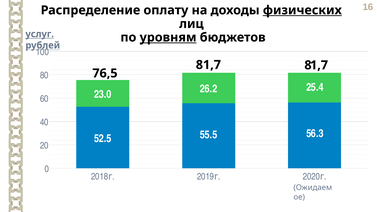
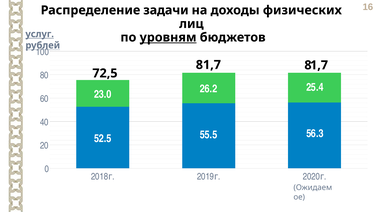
оплату: оплату -> задачи (166, 10)
физических underline: present -> none (302, 10)
76,5: 76,5 -> 72,5 (105, 73)
